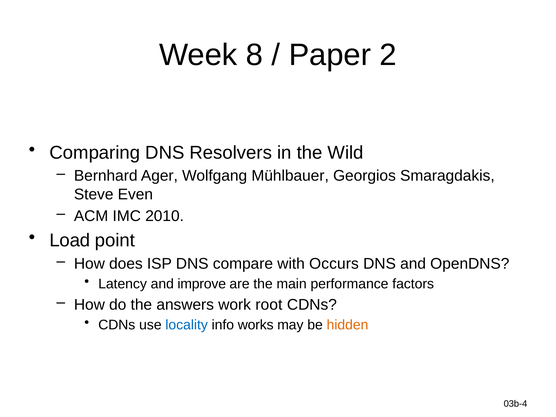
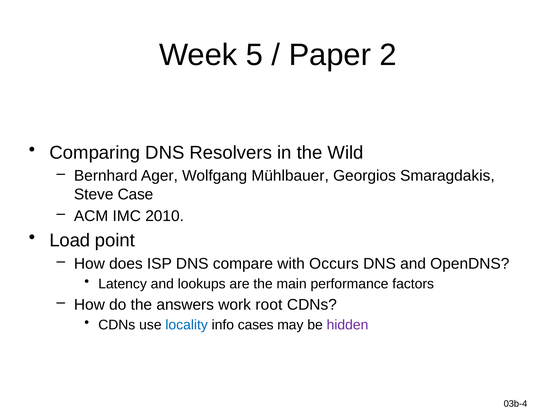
8: 8 -> 5 (254, 55)
Even: Even -> Case (135, 194)
improve: improve -> lookups (202, 284)
works: works -> cases (256, 325)
hidden colour: orange -> purple (347, 325)
